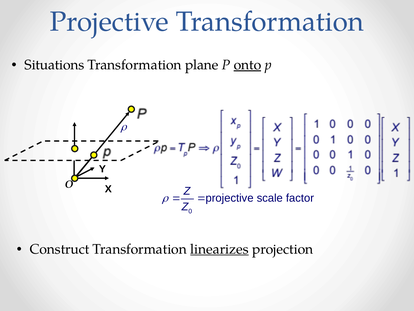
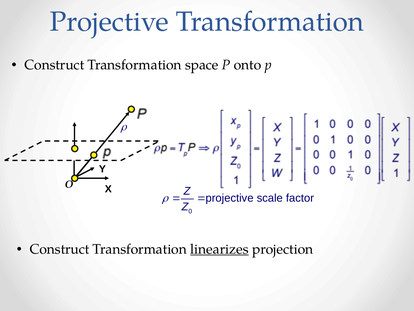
Situations: Situations -> Construct (54, 65)
plane: plane -> space (202, 65)
onto underline: present -> none (247, 65)
